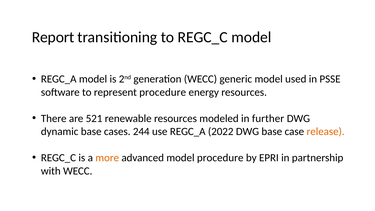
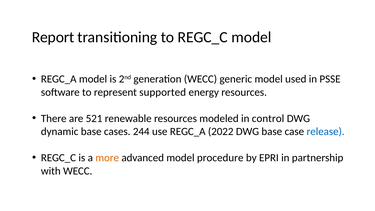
represent procedure: procedure -> supported (163, 92)
further: further -> control (268, 118)
release colour: orange -> blue (326, 132)
